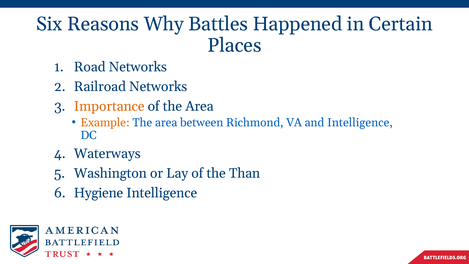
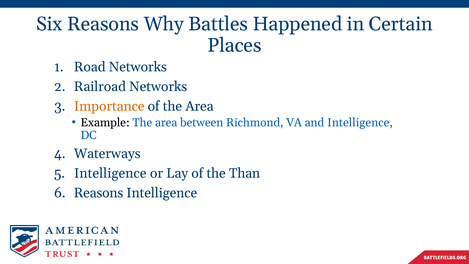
Example colour: orange -> black (105, 122)
Washington: Washington -> Intelligence (110, 173)
Hygiene: Hygiene -> Reasons (99, 193)
